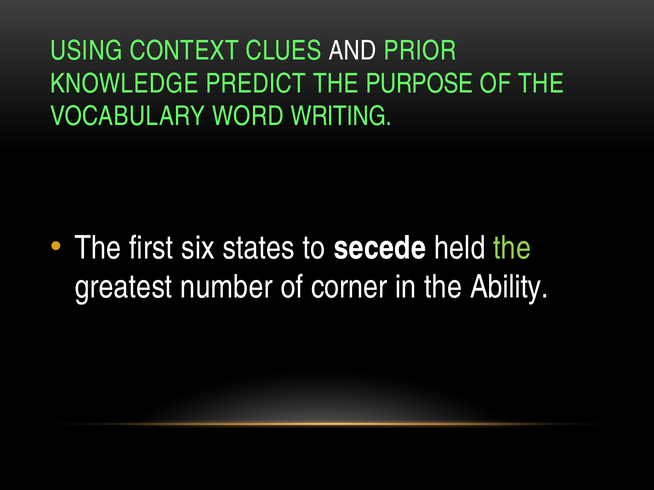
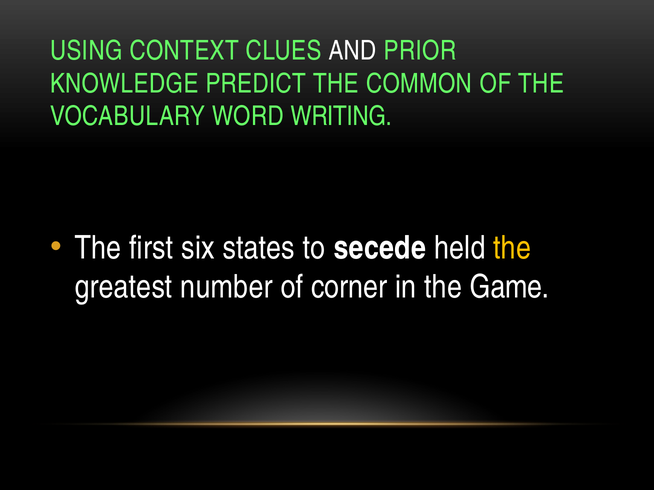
PURPOSE: PURPOSE -> COMMON (419, 84)
the colour: light green -> yellow (512, 248)
Ability: Ability -> Game (510, 287)
